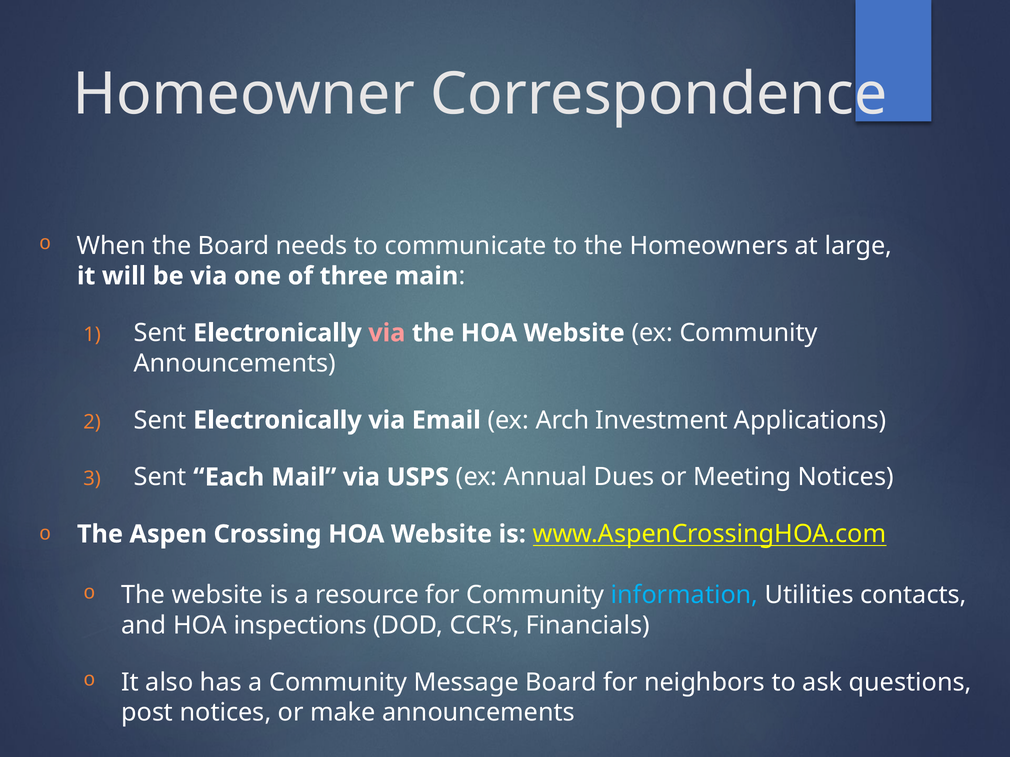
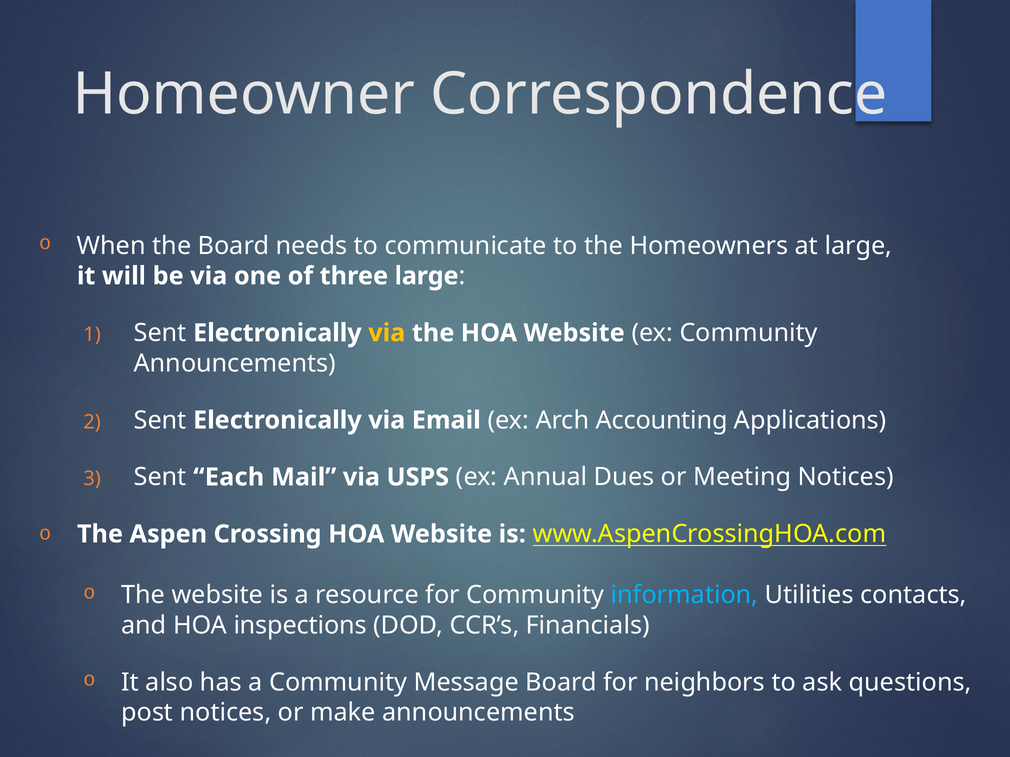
three main: main -> large (427, 276)
via colour: pink -> yellow (387, 333)
Investment: Investment -> Accounting (662, 420)
